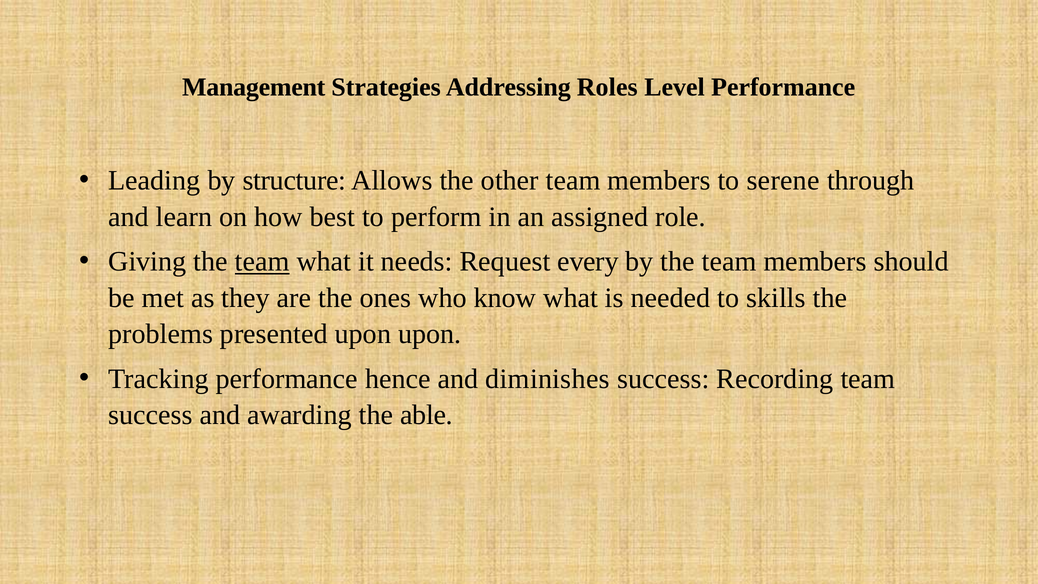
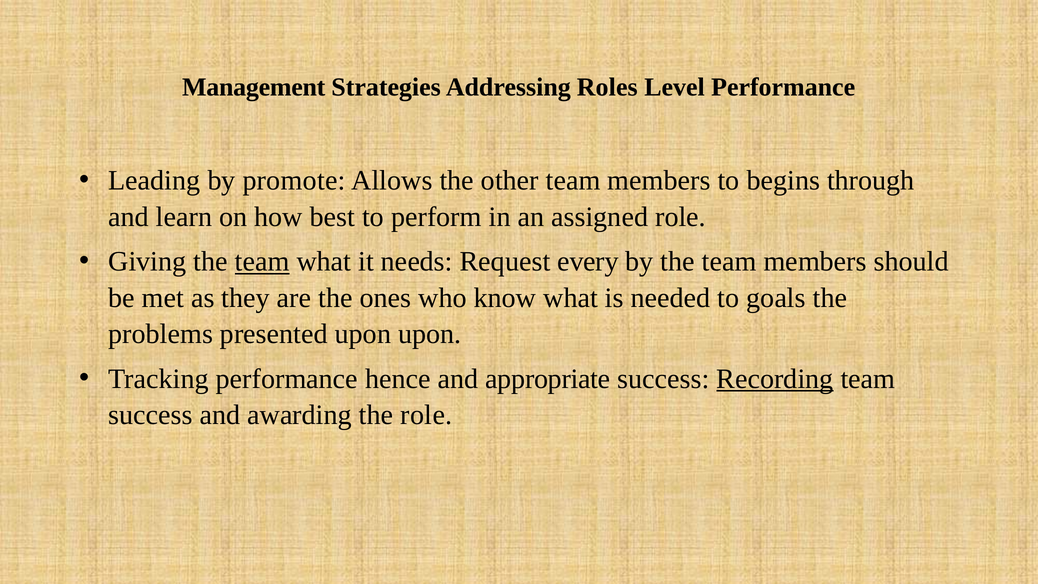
structure: structure -> promote (294, 181)
serene: serene -> begins (783, 181)
skills: skills -> goals (776, 298)
diminishes: diminishes -> appropriate (548, 379)
Recording underline: none -> present (775, 379)
the able: able -> role (426, 415)
